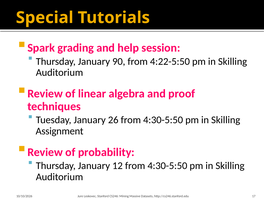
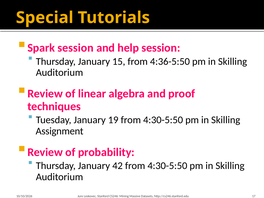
Spark grading: grading -> session (76, 48)
90: 90 -> 15 (119, 61)
4:22-5:50: 4:22-5:50 -> 4:36-5:50 (170, 61)
26: 26 -> 19 (113, 120)
12: 12 -> 42 (118, 166)
